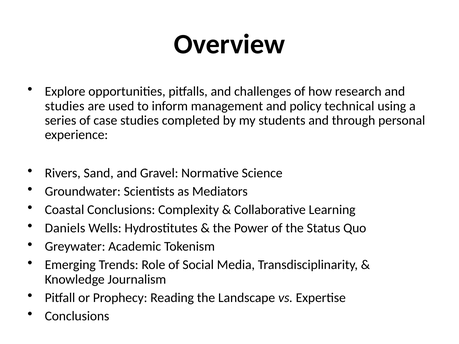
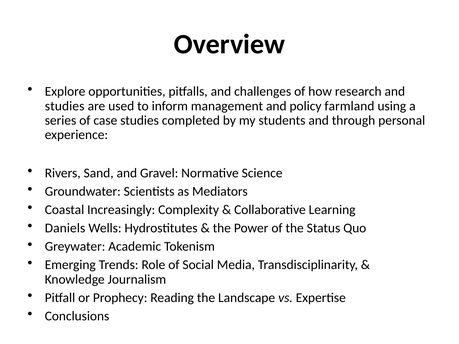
technical: technical -> farmland (349, 106)
Coastal Conclusions: Conclusions -> Increasingly (121, 210)
